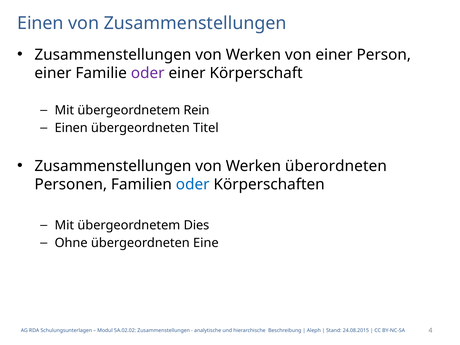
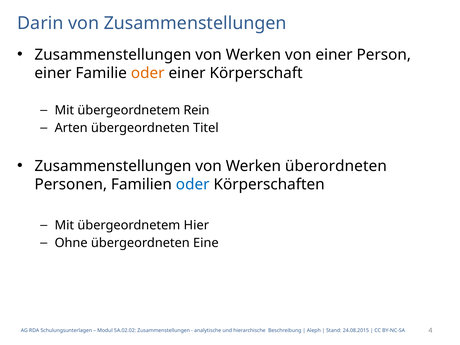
Einen: Einen -> Darin (40, 23)
oder colour: purple -> orange (148, 73)
Einen: Einen -> Arten (71, 128)
Dies: Dies -> Hier (196, 225)
